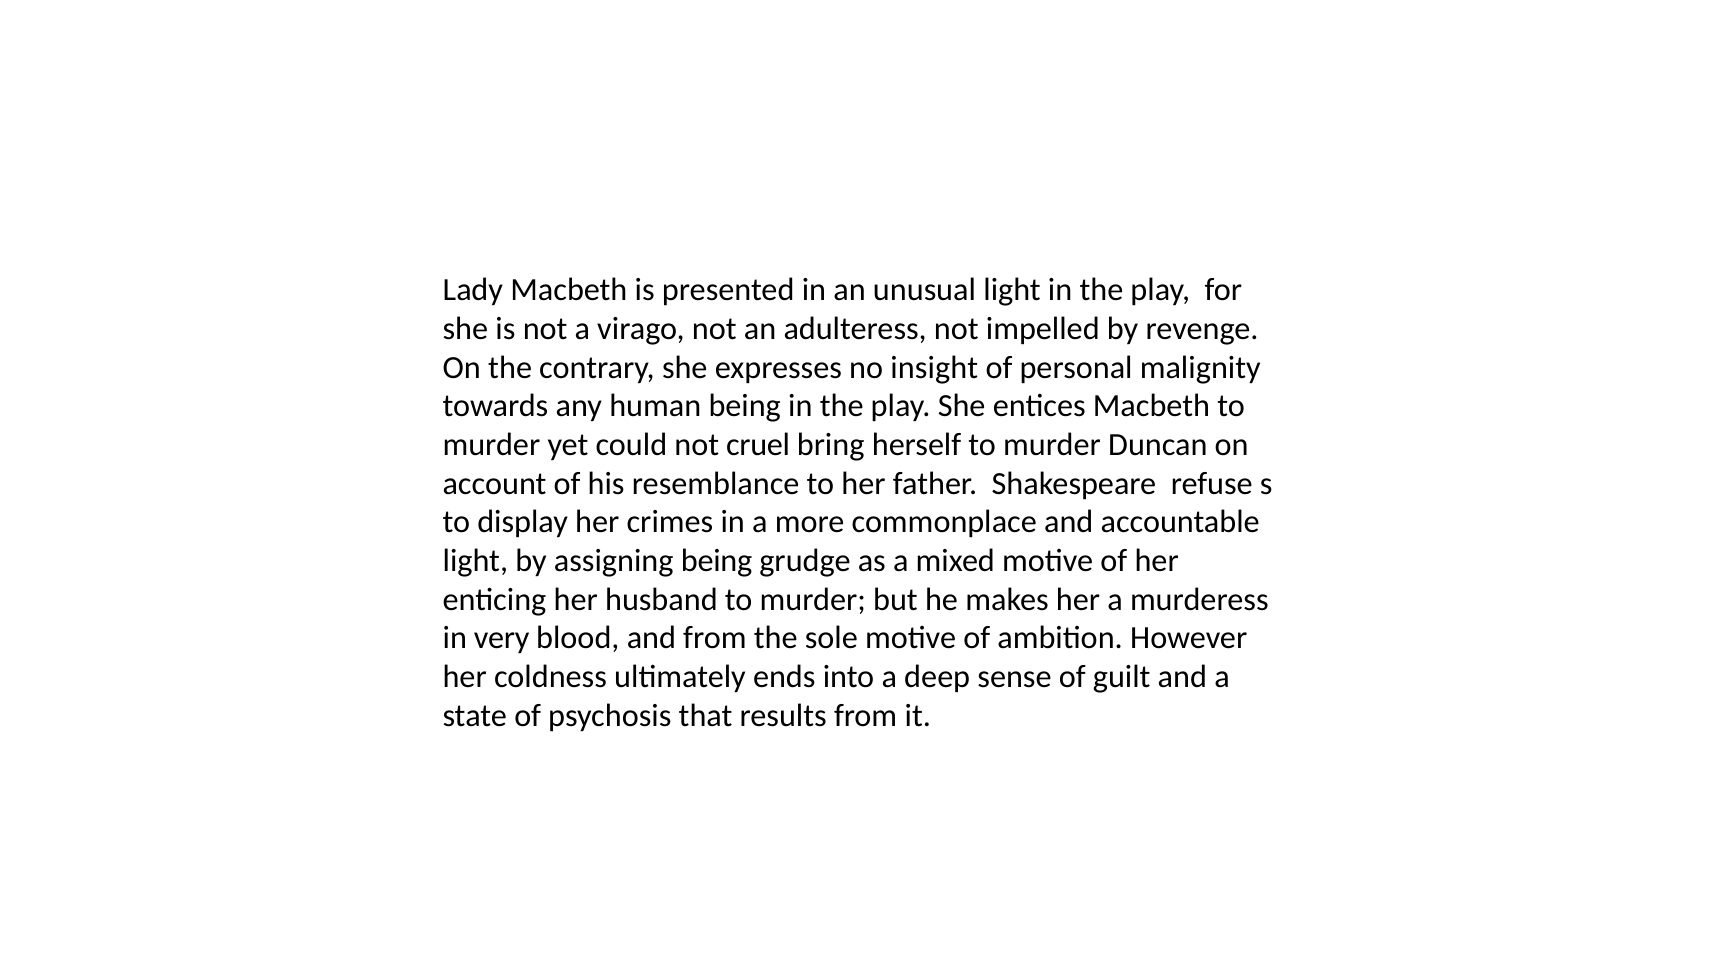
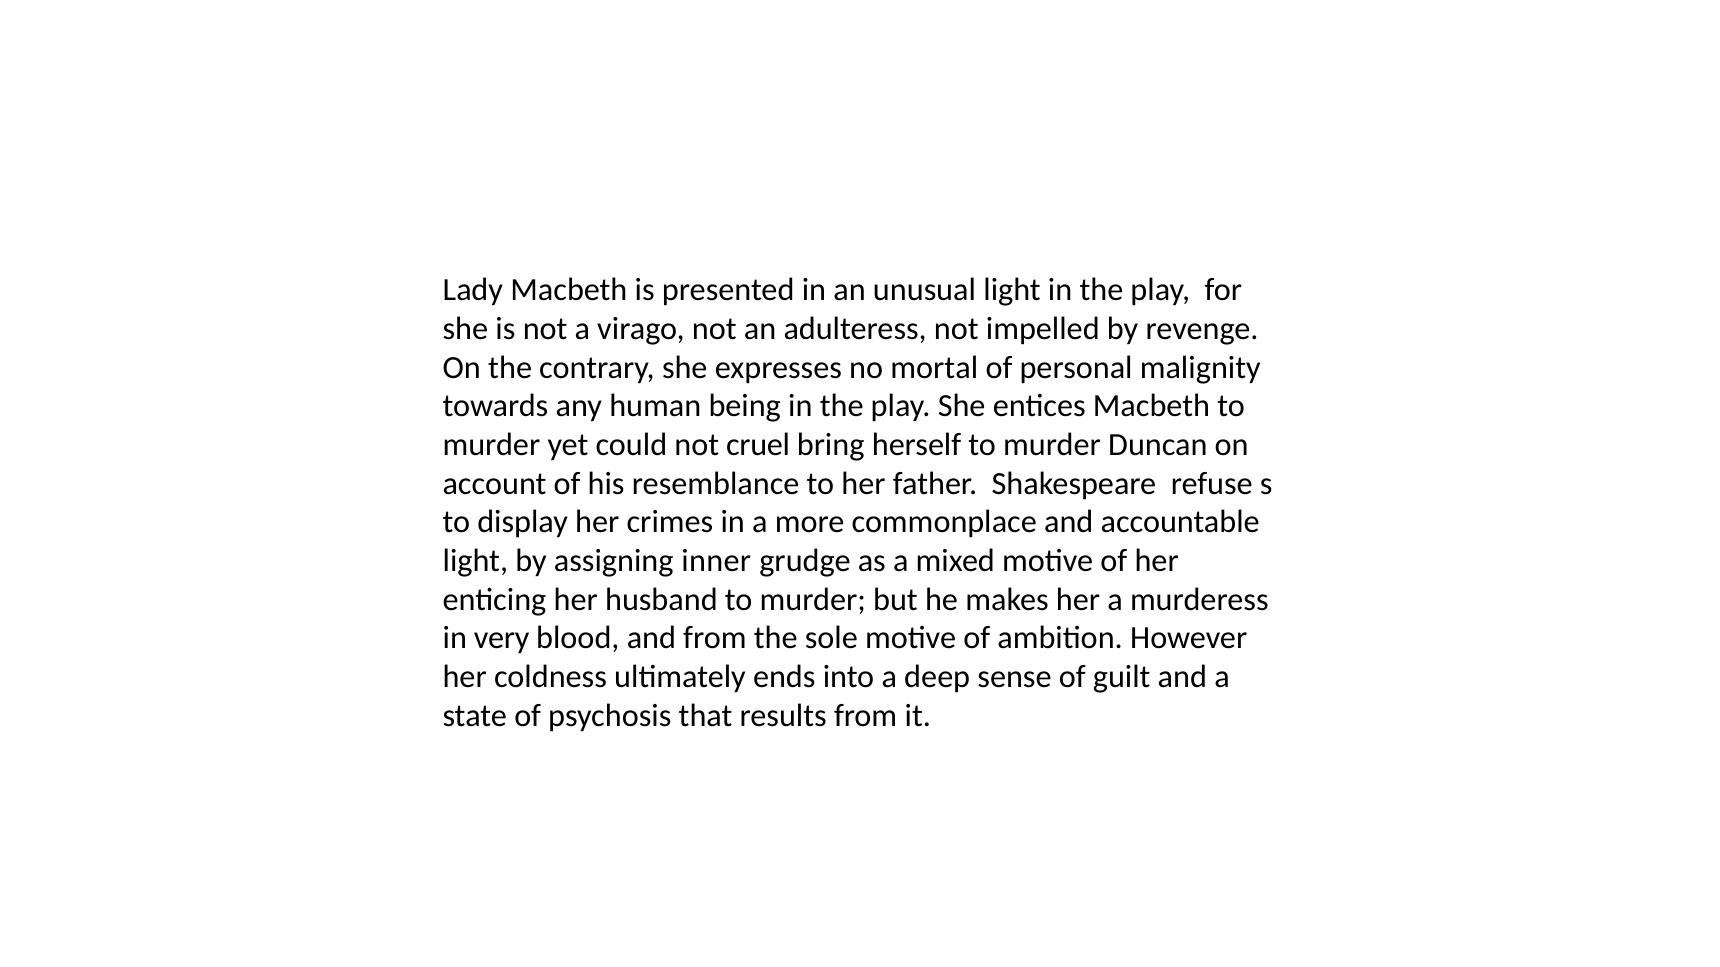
insight: insight -> mortal (934, 368)
assigning being: being -> inner (716, 561)
